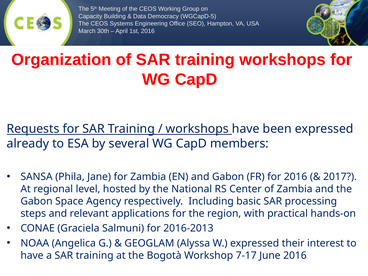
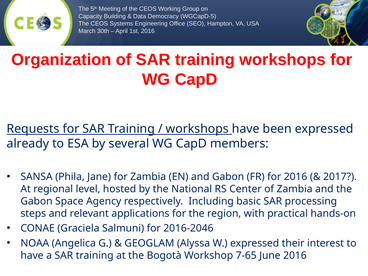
2016-2013: 2016-2013 -> 2016-2046 (188, 228)
7-17: 7-17 -> 7-65 (246, 255)
